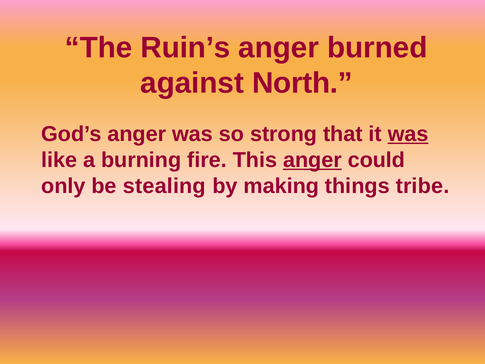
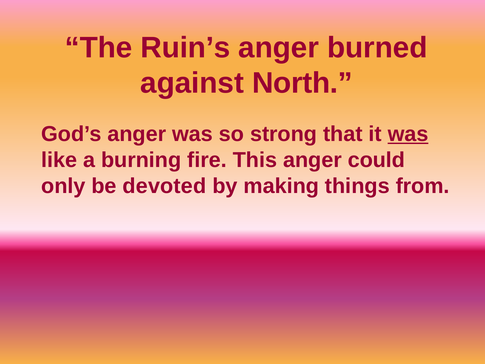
anger underline: present -> none (312, 160)
stealing: stealing -> devoted (164, 186)
tribe: tribe -> from (423, 186)
